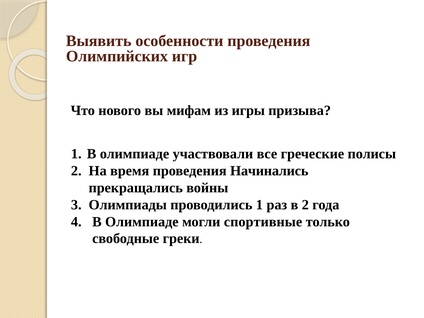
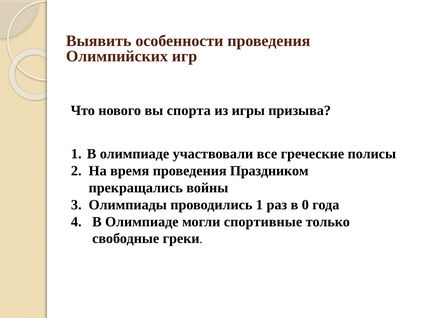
мифам: мифам -> спорта (189, 110)
Начинались: Начинались -> Праздником (269, 171)
в 2: 2 -> 0 (305, 205)
